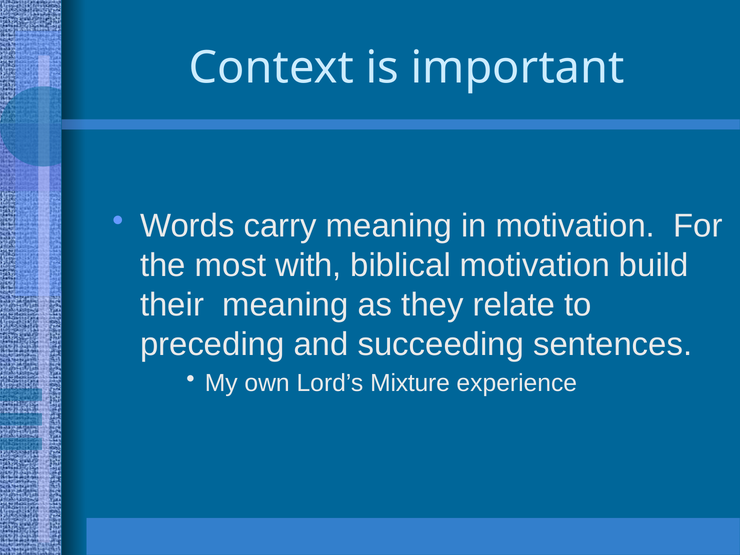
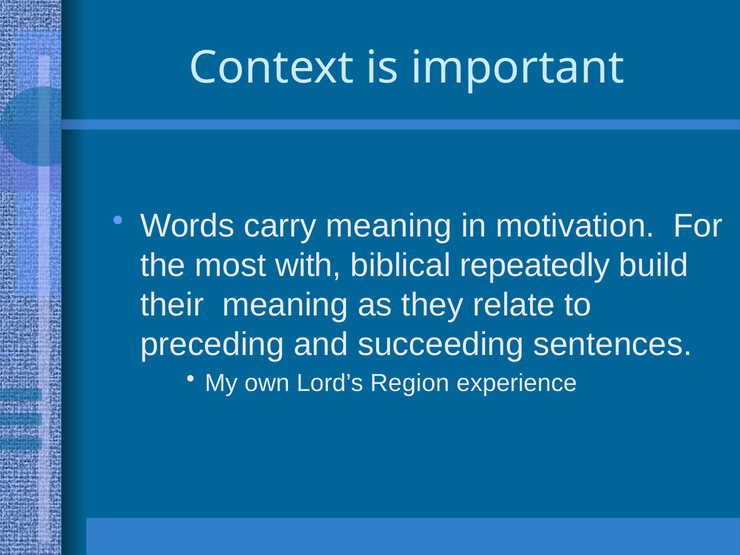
biblical motivation: motivation -> repeatedly (535, 265)
Mixture: Mixture -> Region (410, 383)
